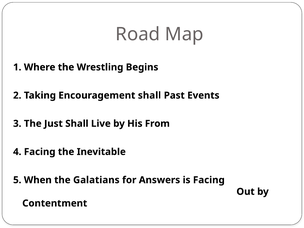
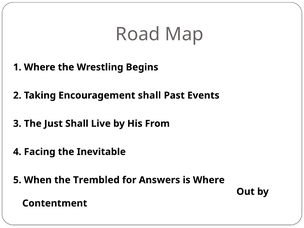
Galatians: Galatians -> Trembled (96, 180)
is Facing: Facing -> Where (209, 180)
